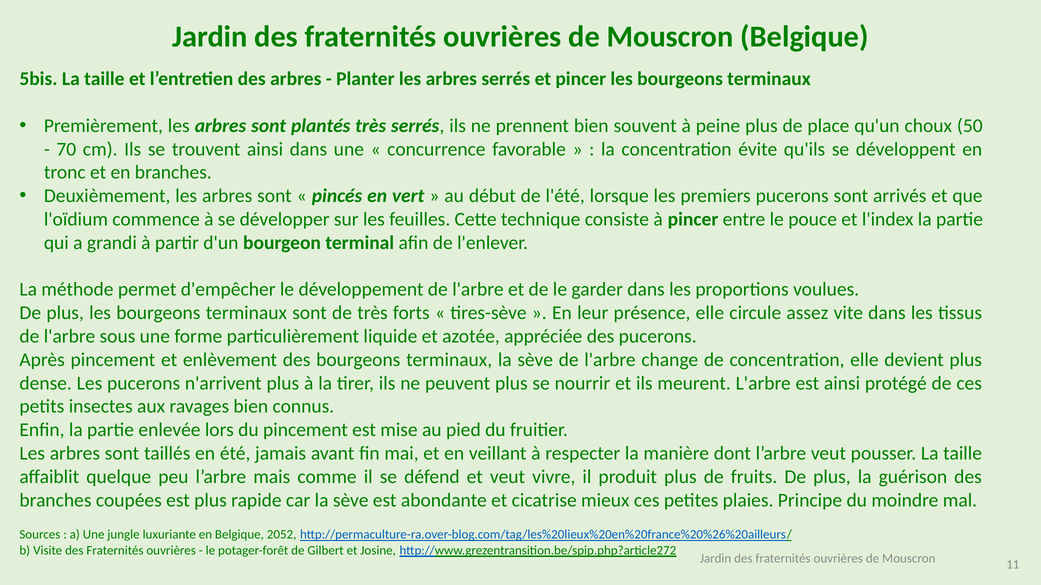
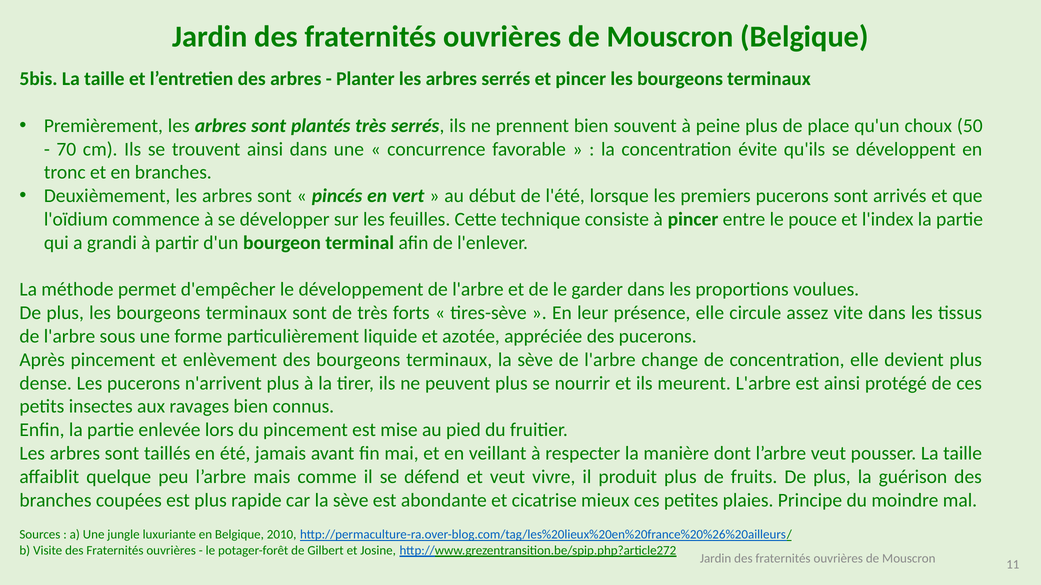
2052: 2052 -> 2010 (282, 535)
